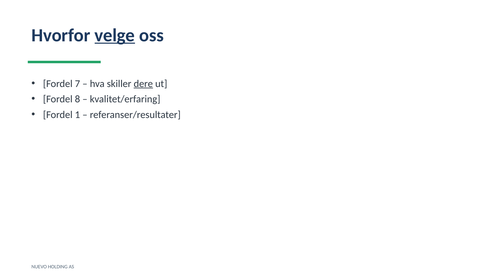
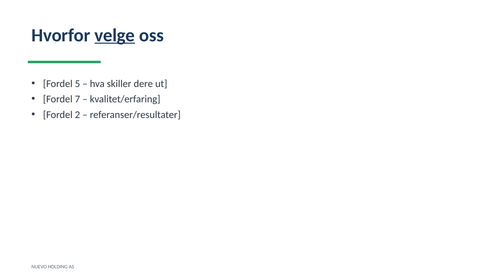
7: 7 -> 5 (77, 84)
dere underline: present -> none (143, 84)
8: 8 -> 7 (77, 99)
1: 1 -> 2 (77, 115)
